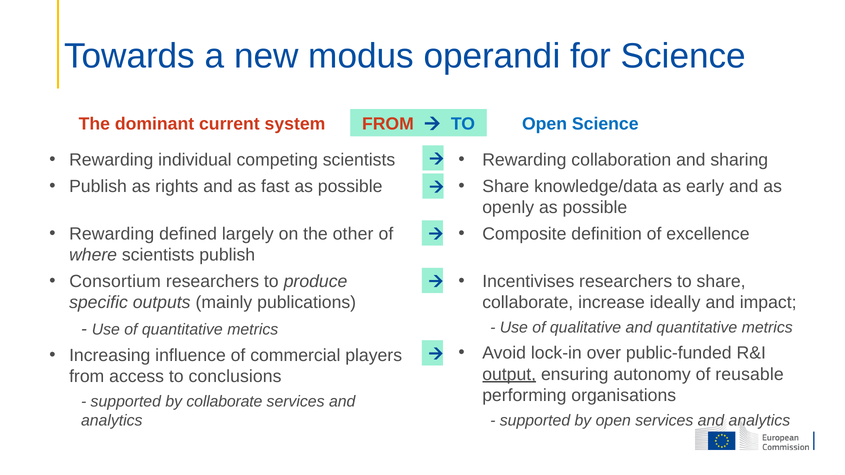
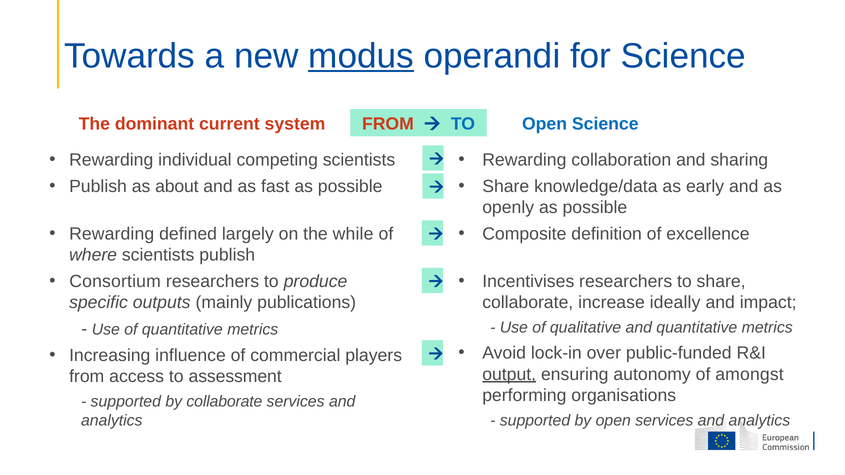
modus underline: none -> present (361, 56)
rights: rights -> about (177, 186)
other: other -> while (353, 234)
reusable: reusable -> amongst (750, 374)
conclusions: conclusions -> assessment (235, 377)
